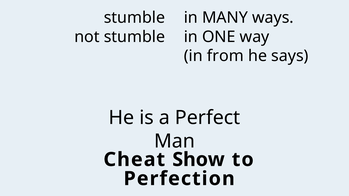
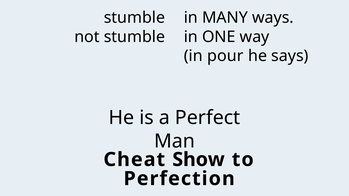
from: from -> pour (225, 56)
